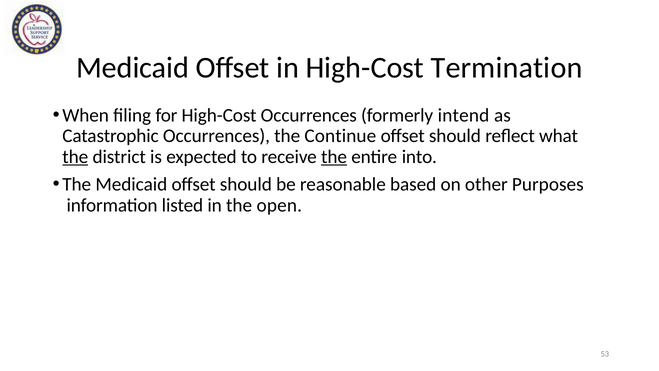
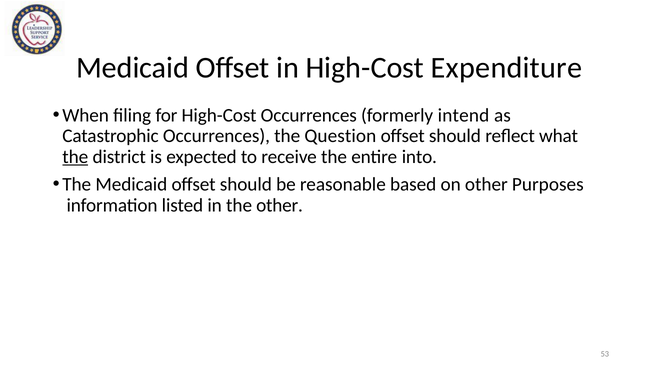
Termination: Termination -> Expenditure (506, 68)
Continue: Continue -> Question (340, 136)
the underline: present -> none (334, 157)
the open: open -> other (280, 205)
